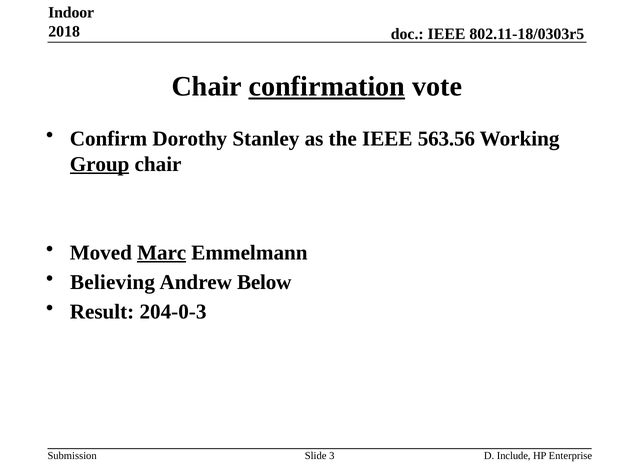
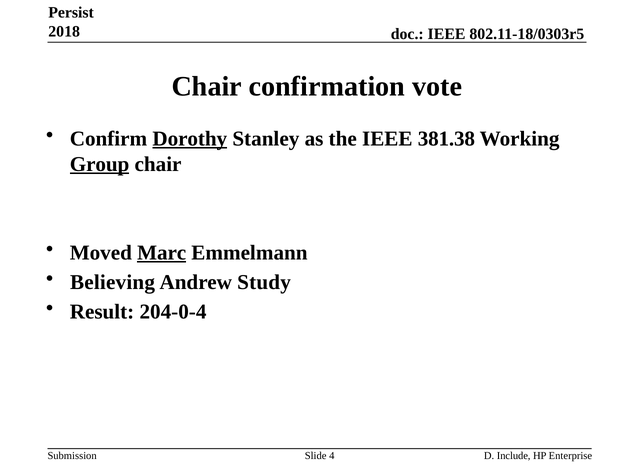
Indoor: Indoor -> Persist (71, 13)
confirmation underline: present -> none (327, 86)
Dorothy underline: none -> present (190, 139)
563.56: 563.56 -> 381.38 (446, 139)
Below: Below -> Study (264, 283)
204-0-3: 204-0-3 -> 204-0-4 (173, 312)
3: 3 -> 4 (332, 456)
